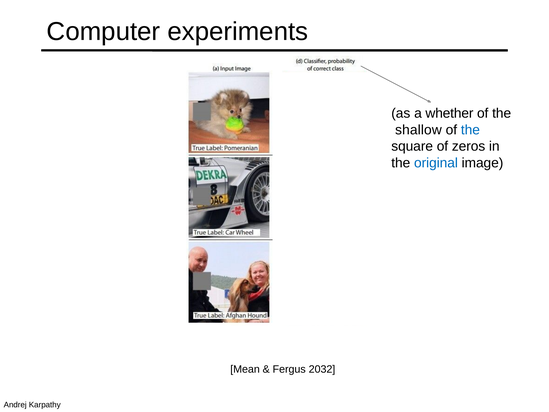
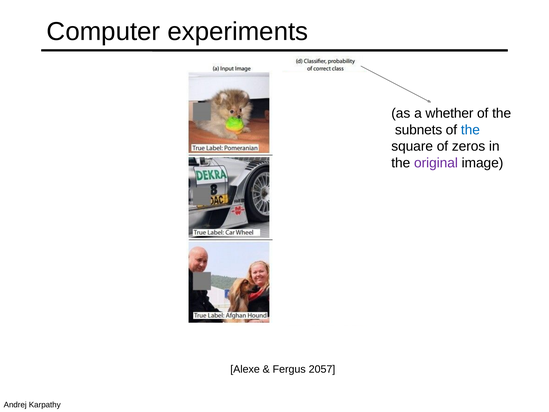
shallow: shallow -> subnets (419, 130)
original colour: blue -> purple (436, 163)
Mean: Mean -> Alexe (245, 369)
2032: 2032 -> 2057 (322, 369)
